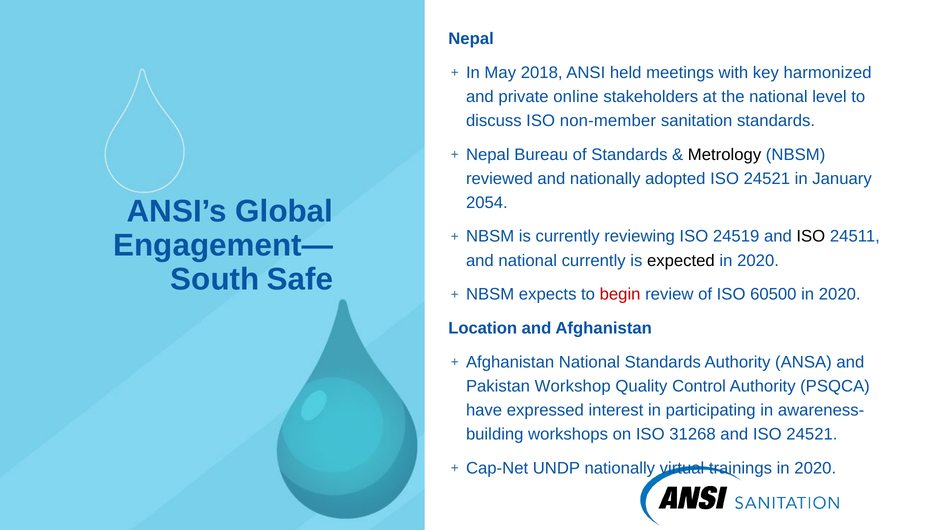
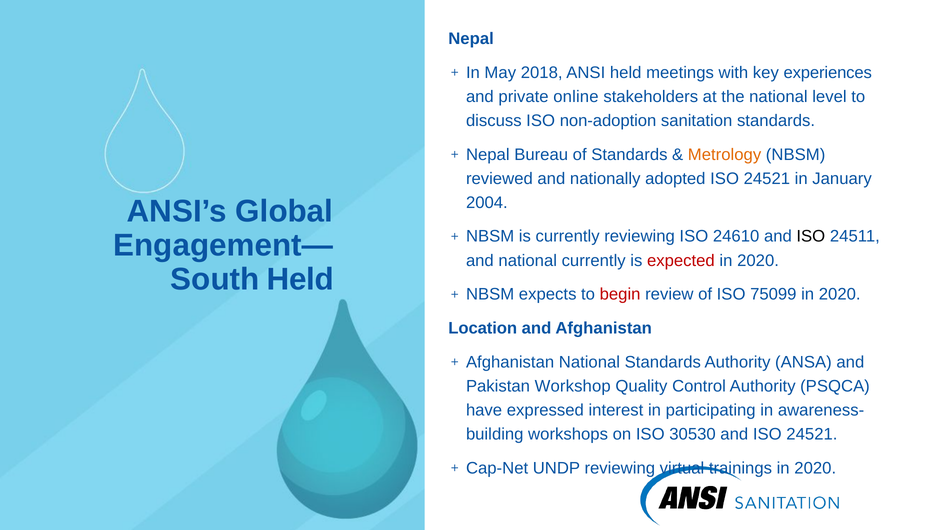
harmonized: harmonized -> experiences (828, 73)
non-member: non-member -> non-adoption (608, 121)
Metrology colour: black -> orange (725, 154)
2054: 2054 -> 2004 (487, 203)
24519: 24519 -> 24610 (736, 236)
expected colour: black -> red (681, 260)
Safe: Safe -> Held (300, 279)
60500: 60500 -> 75099 (773, 294)
31268: 31268 -> 30530 (693, 434)
UNDP nationally: nationally -> reviewing (620, 468)
